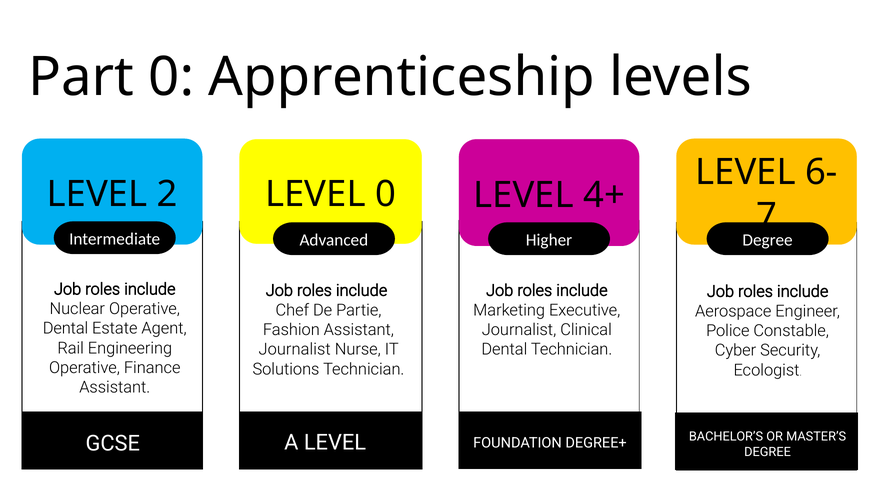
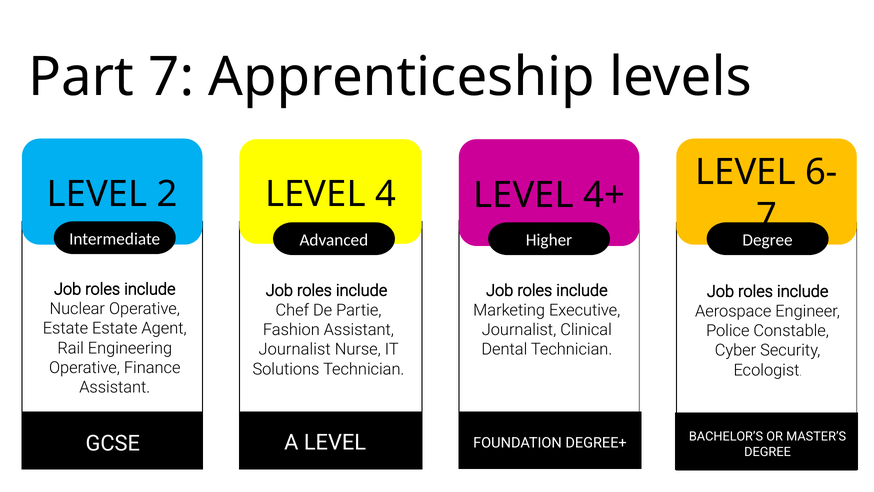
Part 0: 0 -> 7 (171, 77)
LEVEL 0: 0 -> 4 (385, 194)
Dental: Dental -> Estate (65, 328)
